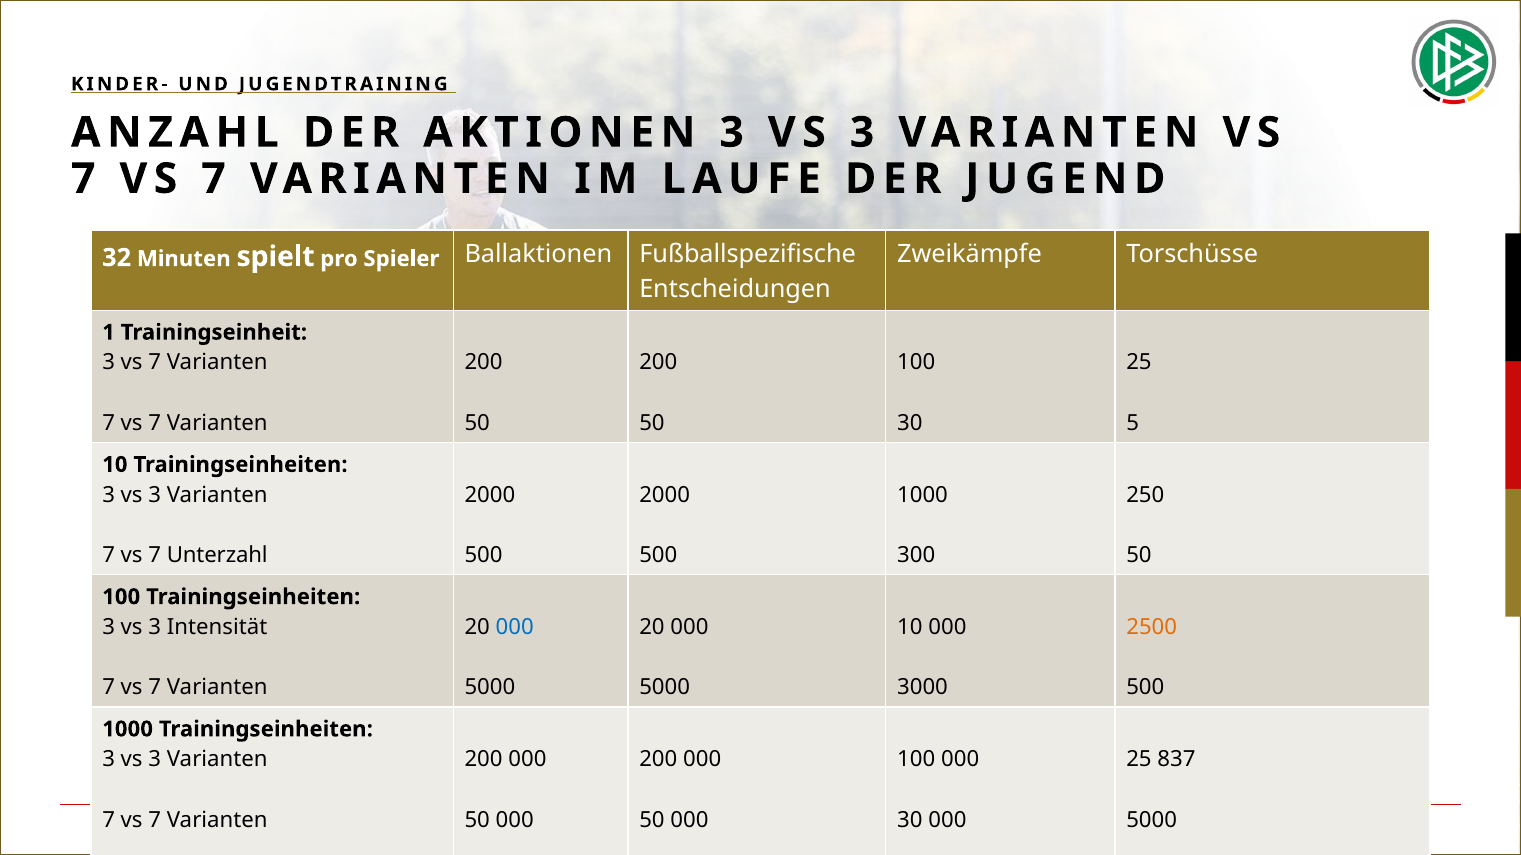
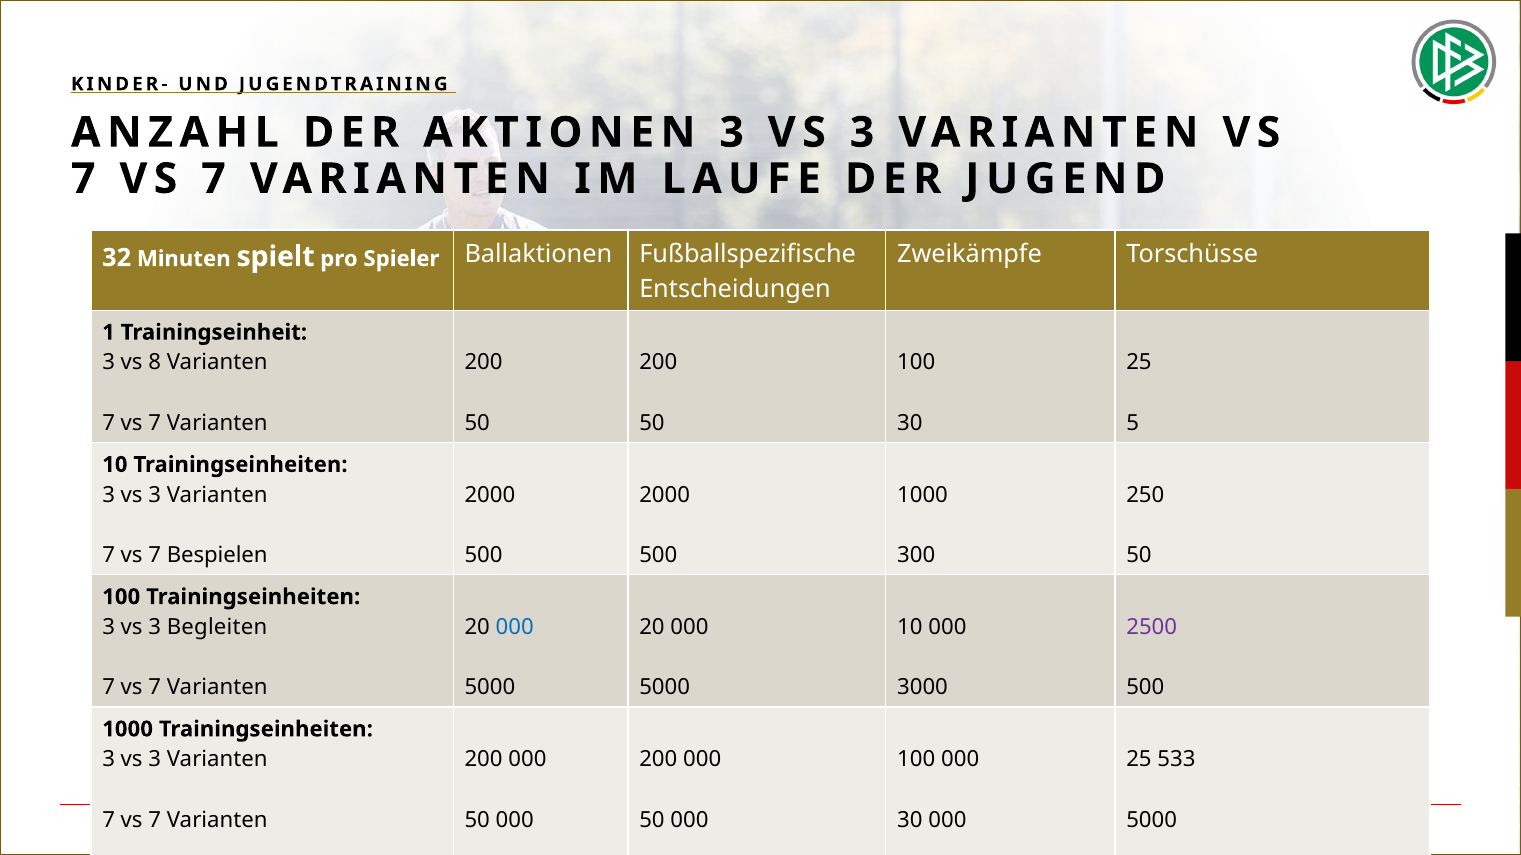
3 vs 7: 7 -> 8 (155, 363)
Unterzahl: Unterzahl -> Bespielen (217, 556)
Intensität: Intensität -> Begleiten (217, 627)
2500 colour: orange -> purple (1152, 627)
837: 837 -> 533 (1177, 760)
